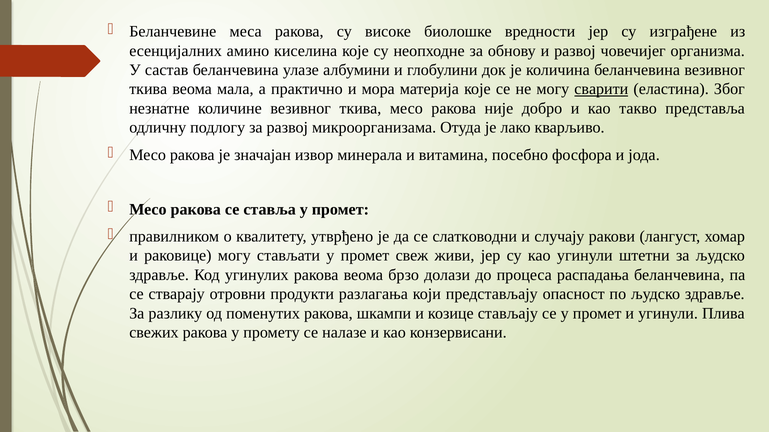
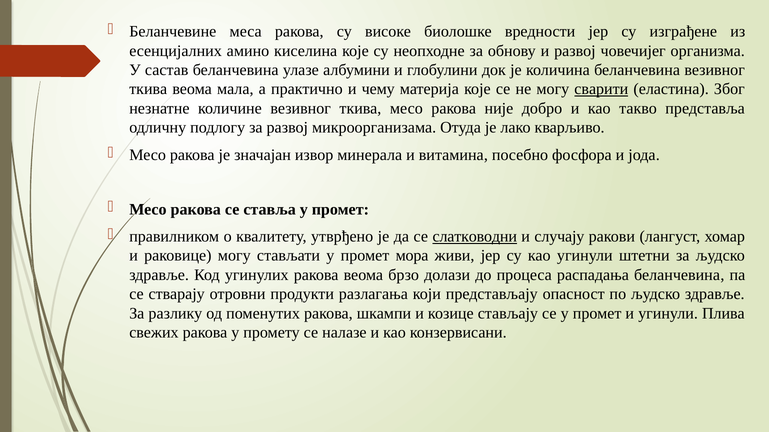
мора: мора -> чему (378, 89)
слатководни underline: none -> present (475, 237)
свеж: свеж -> мора (412, 256)
